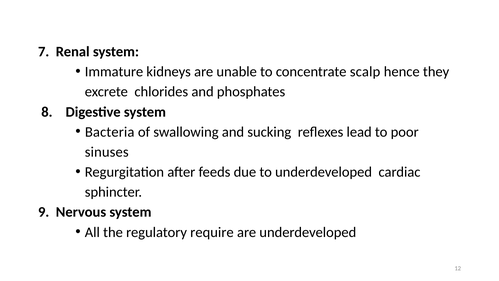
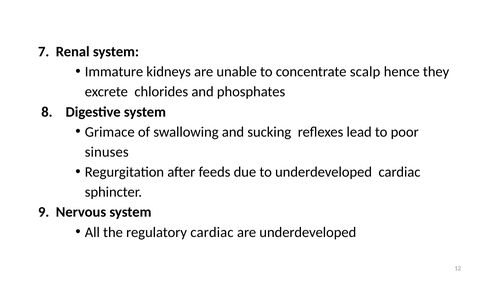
Bacteria: Bacteria -> Grimace (110, 132)
regulatory require: require -> cardiac (212, 232)
